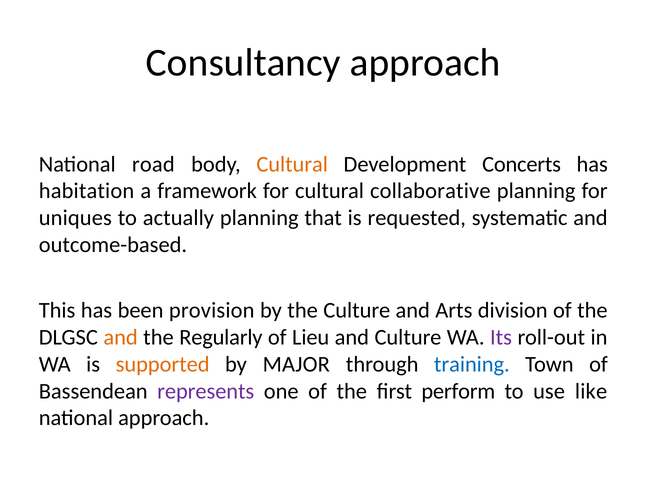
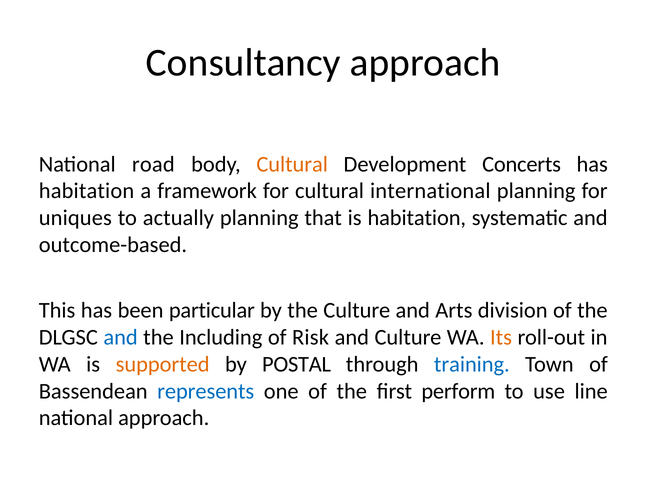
collaborative: collaborative -> international (430, 191)
is requested: requested -> habitation (417, 218)
provision: provision -> particular (212, 310)
and colour: orange -> blue (121, 337)
Regularly: Regularly -> Including (221, 337)
Lieu: Lieu -> Risk (311, 337)
Its colour: purple -> orange (501, 337)
MAJOR: MAJOR -> POSTAL (297, 364)
represents colour: purple -> blue (206, 391)
like: like -> line (591, 391)
